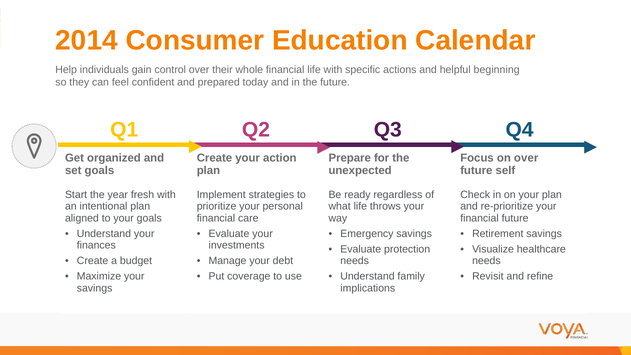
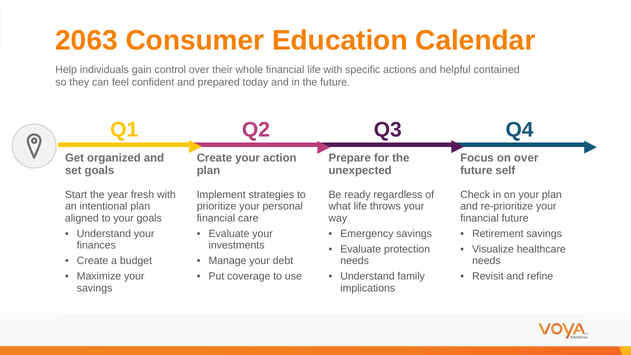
2014: 2014 -> 2063 (87, 41)
beginning: beginning -> contained (497, 70)
